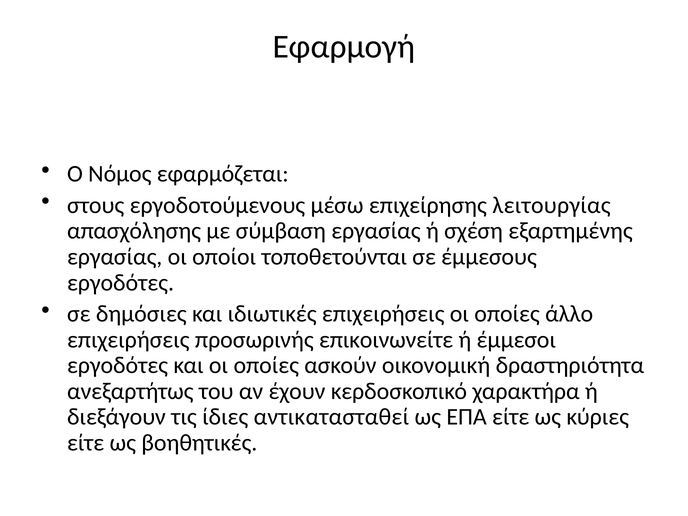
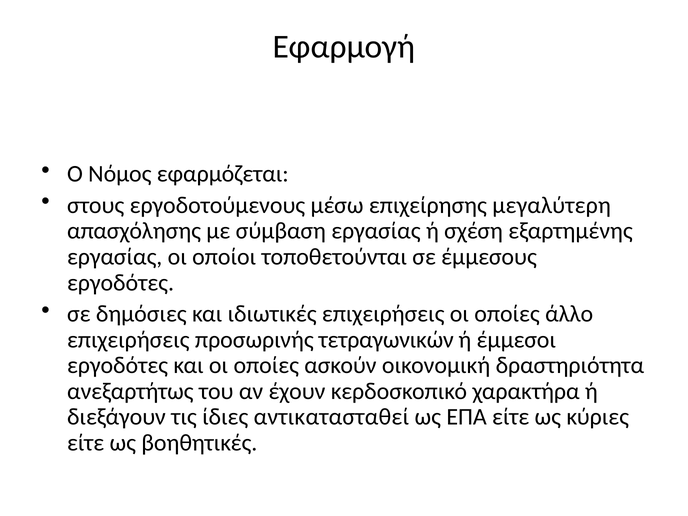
λειτουργίας: λειτουργίας -> μεγαλύτερη (552, 205)
επικοινωνείτε: επικοινωνείτε -> τετραγωνικών (386, 340)
